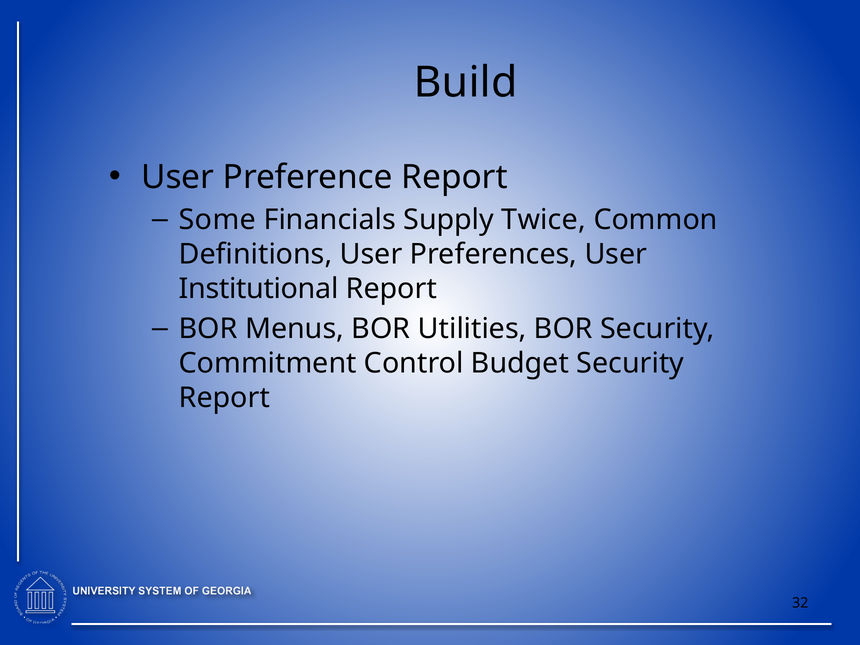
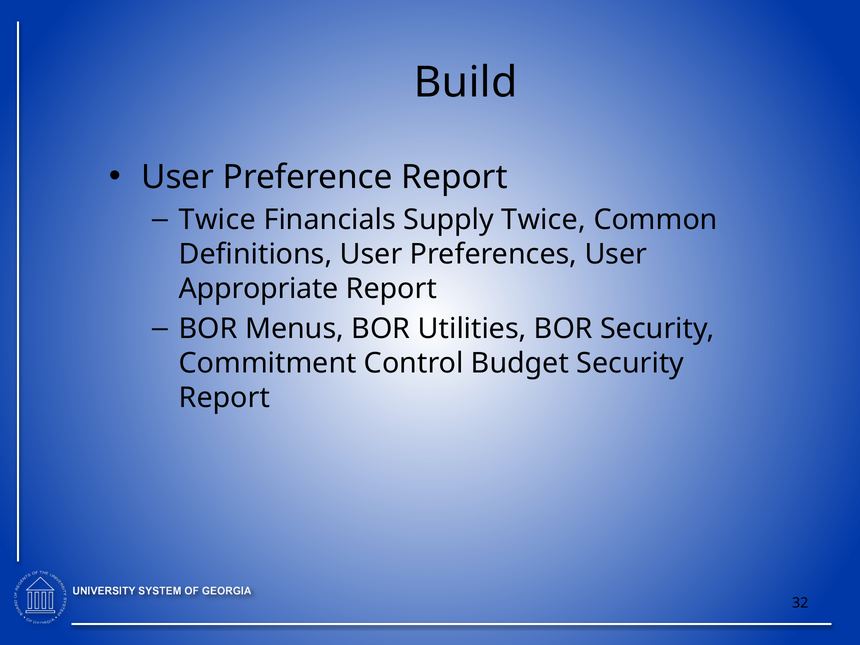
Some: Some -> Twice (217, 220)
Institutional: Institutional -> Appropriate (259, 289)
